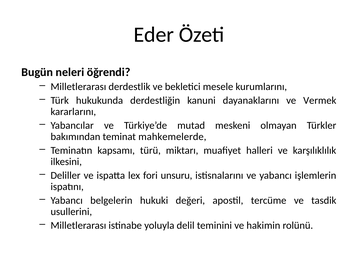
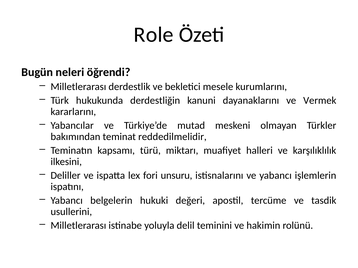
Eder: Eder -> Role (154, 35)
mahkemelerde: mahkemelerde -> reddedilmelidir (172, 137)
